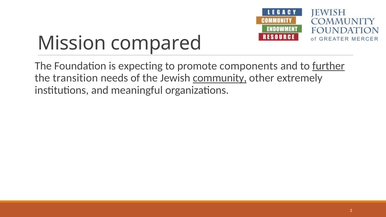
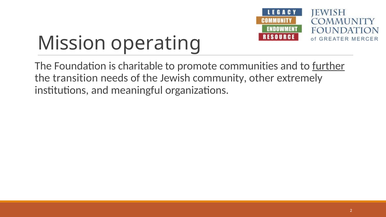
compared: compared -> operating (156, 43)
expecting: expecting -> charitable (141, 66)
components: components -> communities (249, 66)
community underline: present -> none (220, 78)
